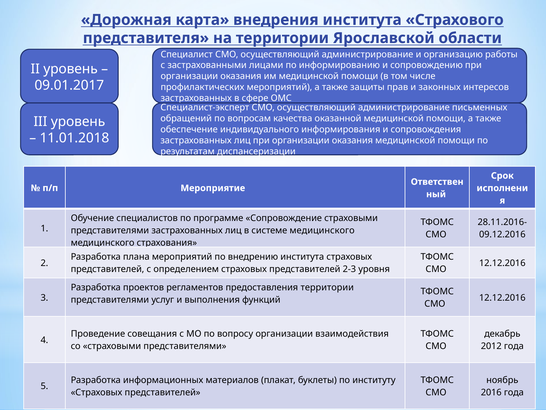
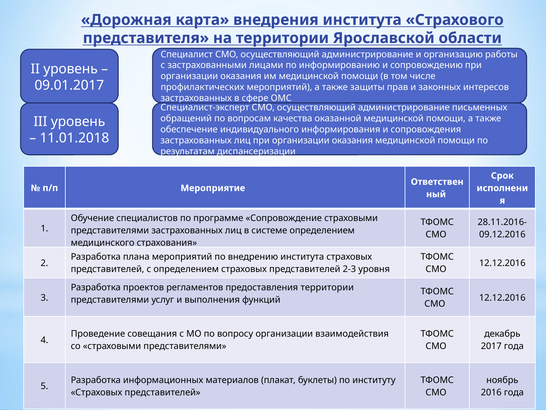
системе медицинского: медицинского -> определением (322, 230)
2012: 2012 -> 2017 (491, 346)
